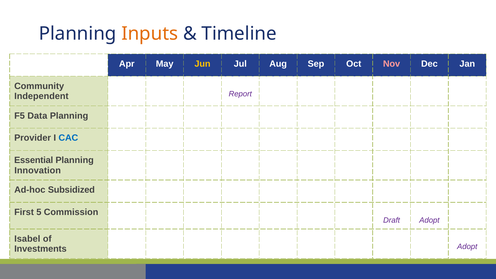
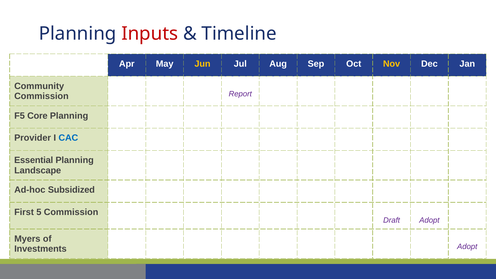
Inputs colour: orange -> red (150, 34)
Nov colour: pink -> yellow (392, 64)
Independent: Independent -> Commission (41, 96)
Data: Data -> Core (37, 116)
Innovation: Innovation -> Landscape (38, 170)
Isabel: Isabel -> Myers (27, 239)
